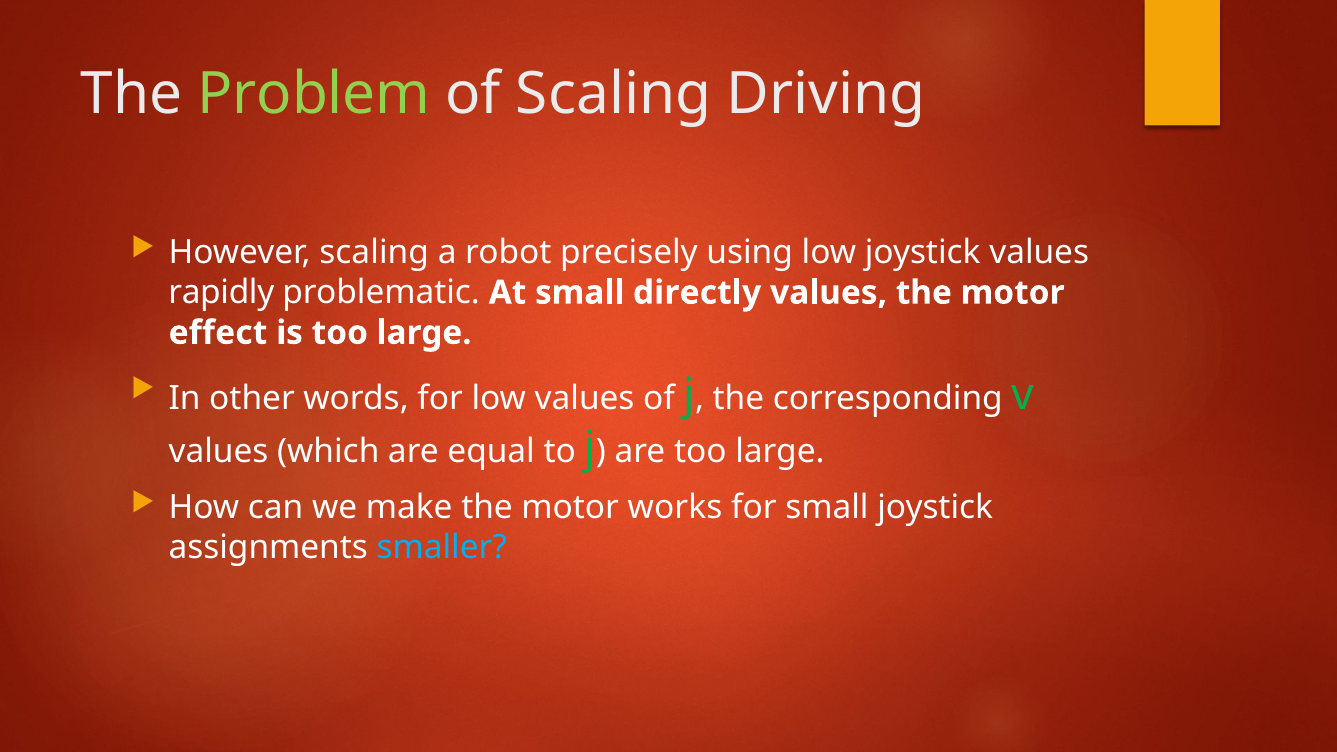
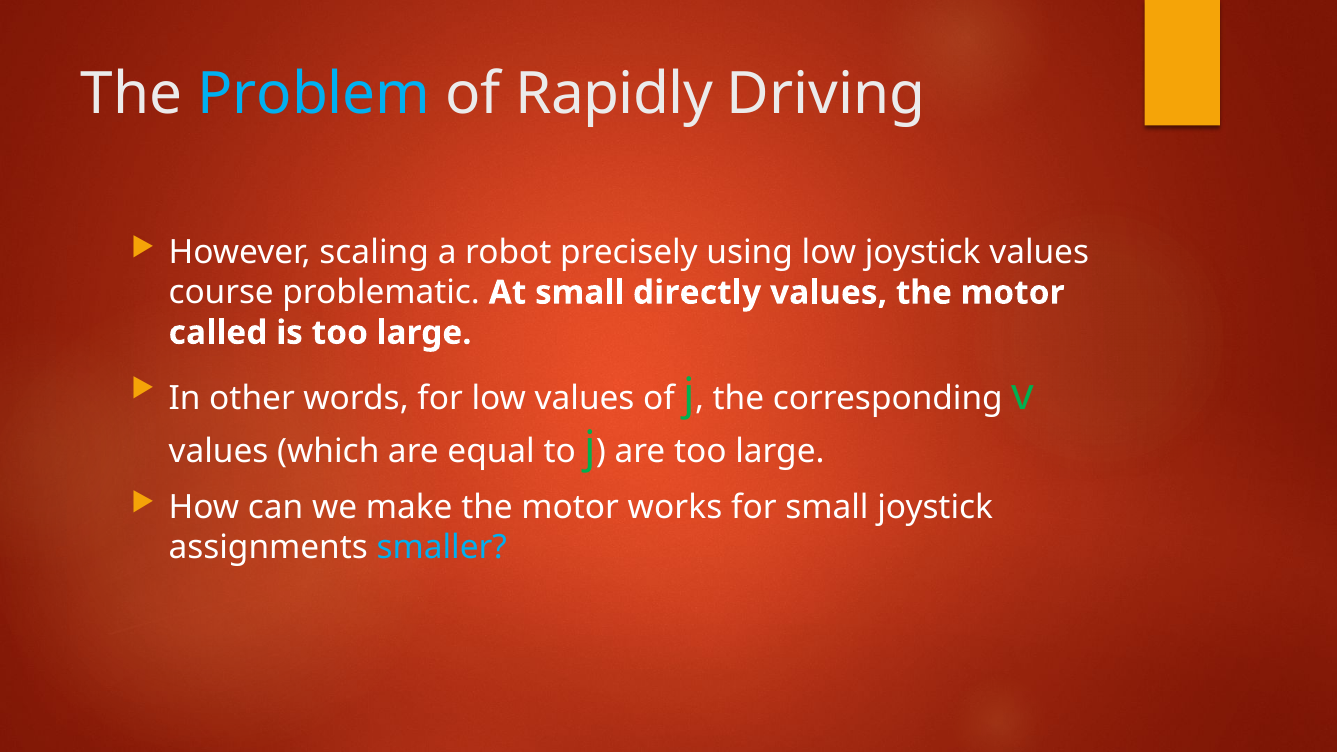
Problem colour: light green -> light blue (314, 94)
of Scaling: Scaling -> Rapidly (614, 94)
rapidly: rapidly -> course (221, 293)
effect: effect -> called (218, 333)
